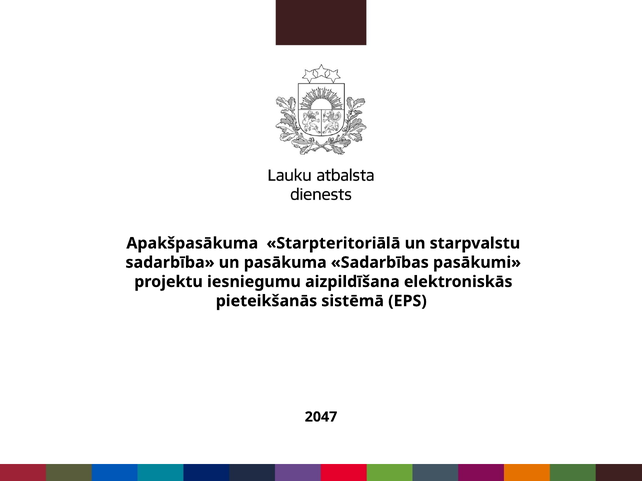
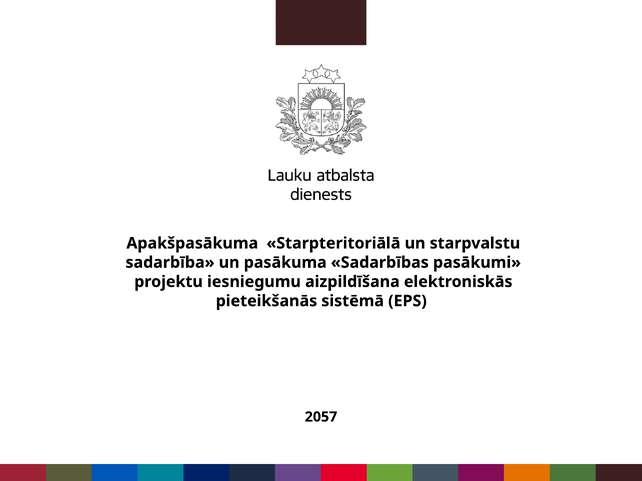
2047: 2047 -> 2057 (321, 417)
